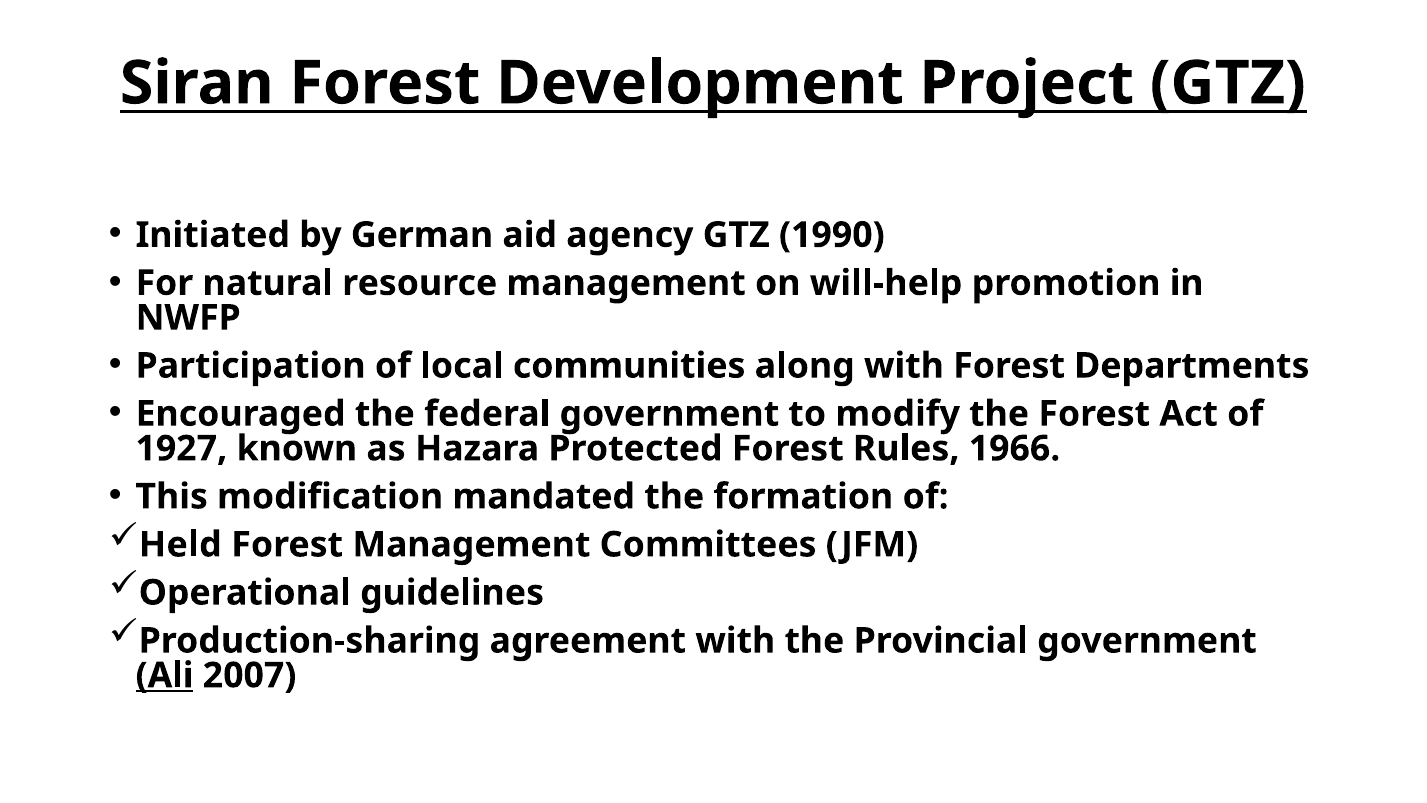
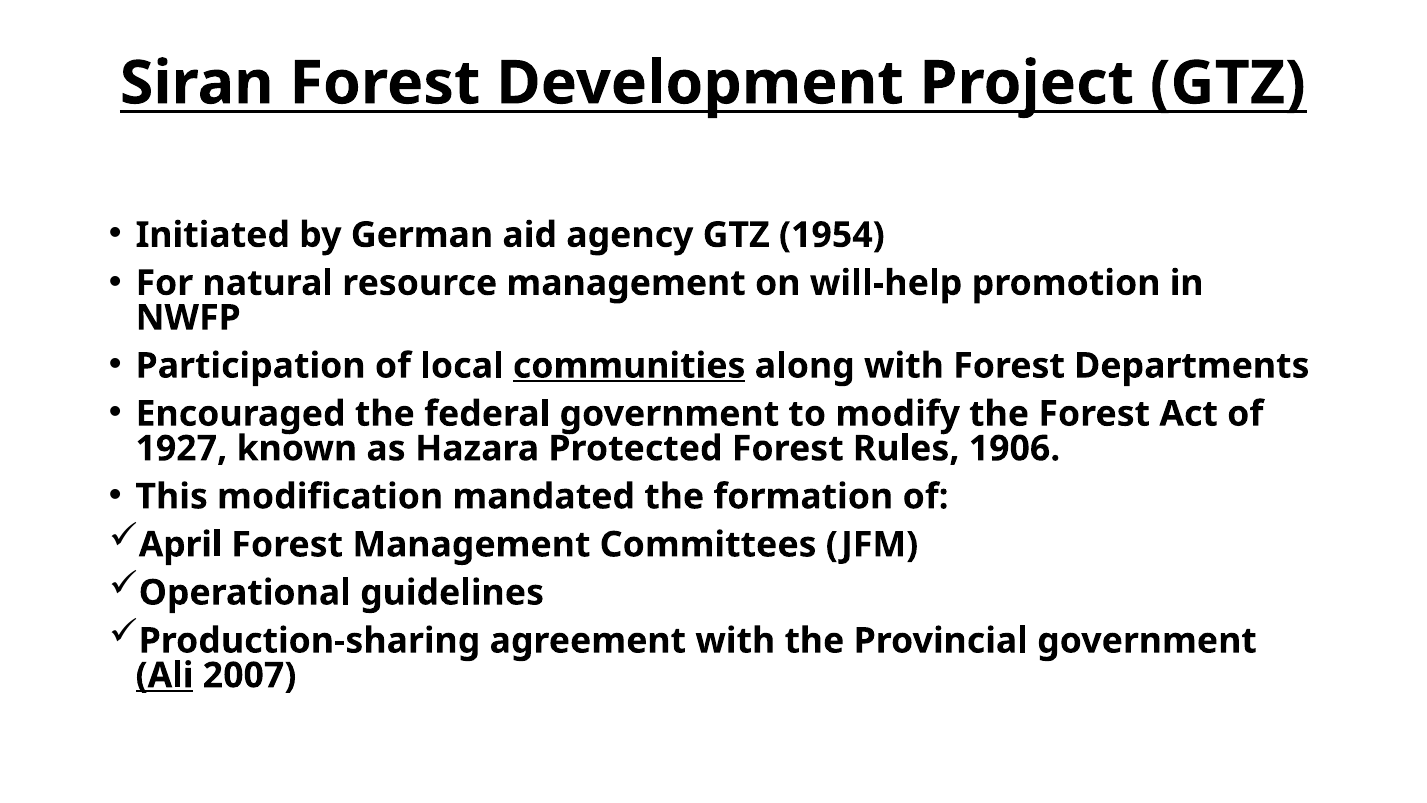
1990: 1990 -> 1954 (832, 235)
communities underline: none -> present (629, 366)
1966: 1966 -> 1906 (1015, 448)
Held: Held -> April (181, 544)
